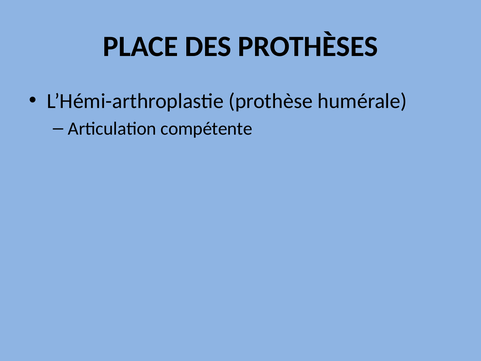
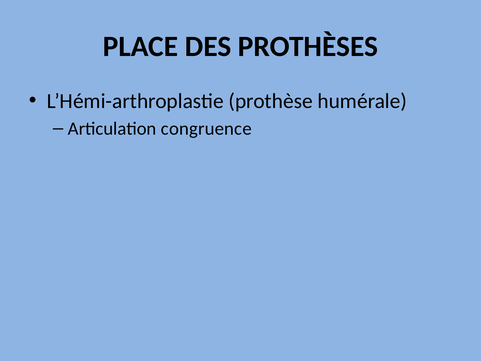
compétente: compétente -> congruence (206, 129)
